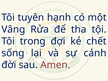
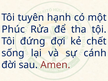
Vâng: Vâng -> Phúc (13, 29)
trong: trong -> đứng (33, 41)
